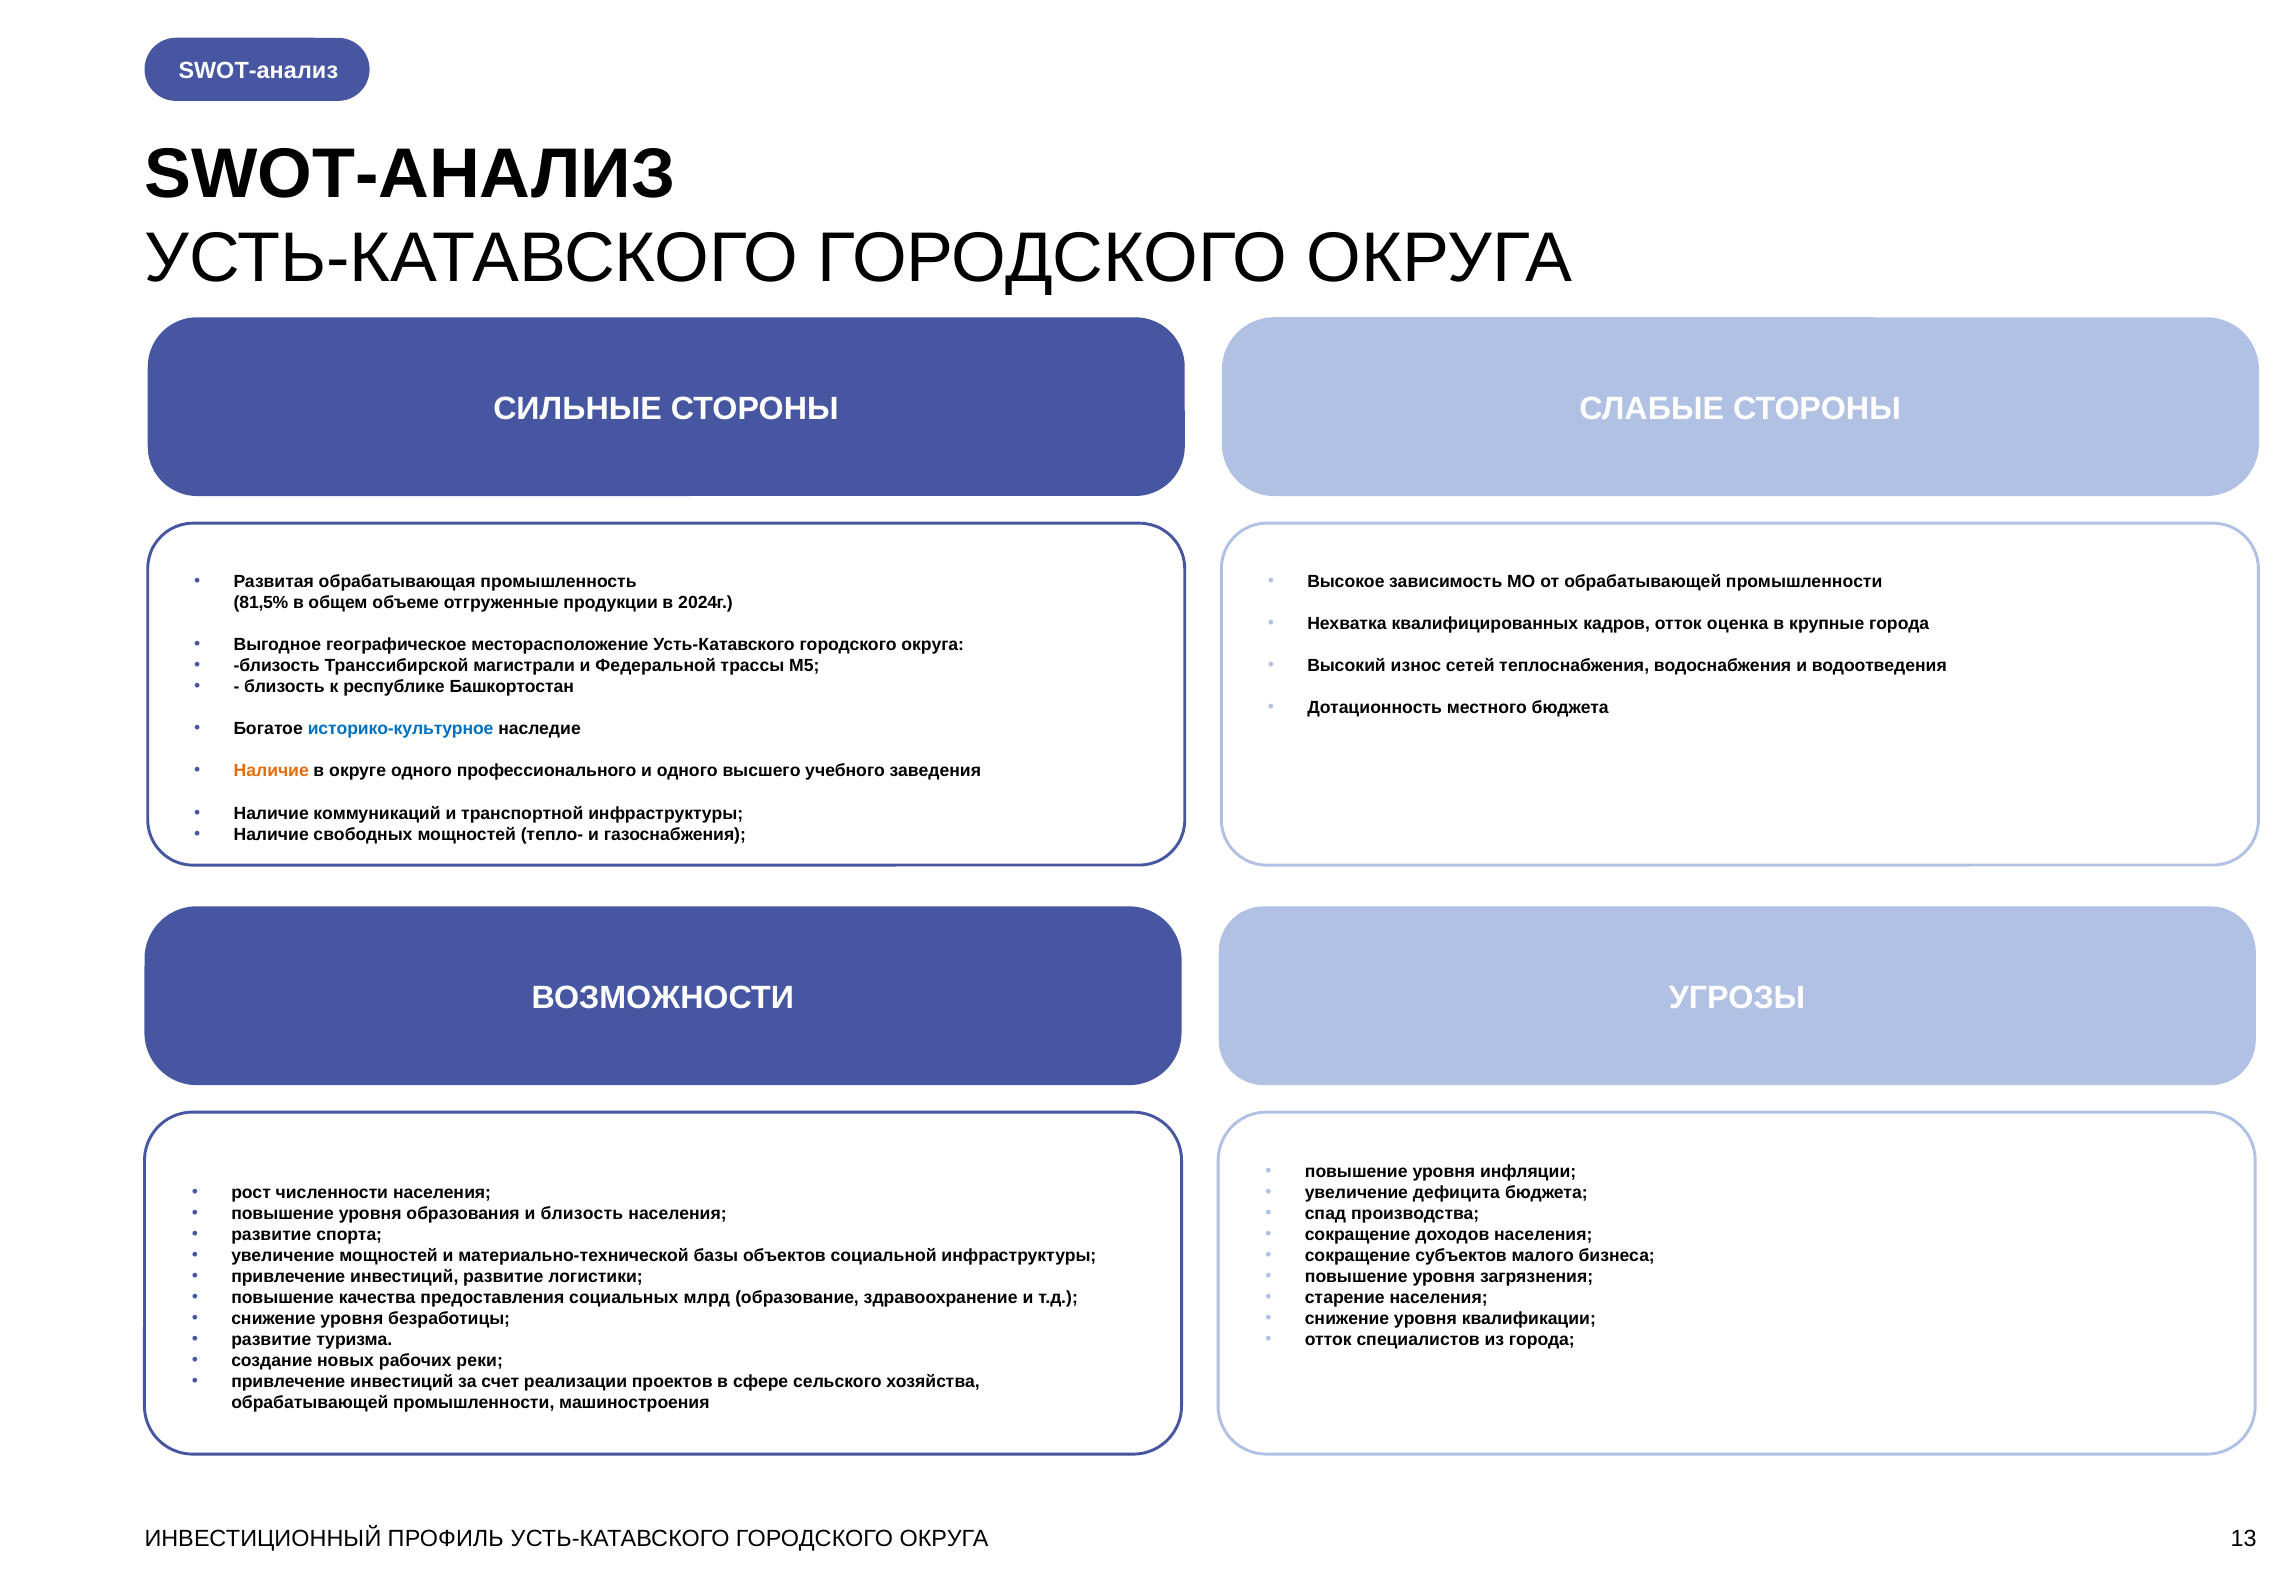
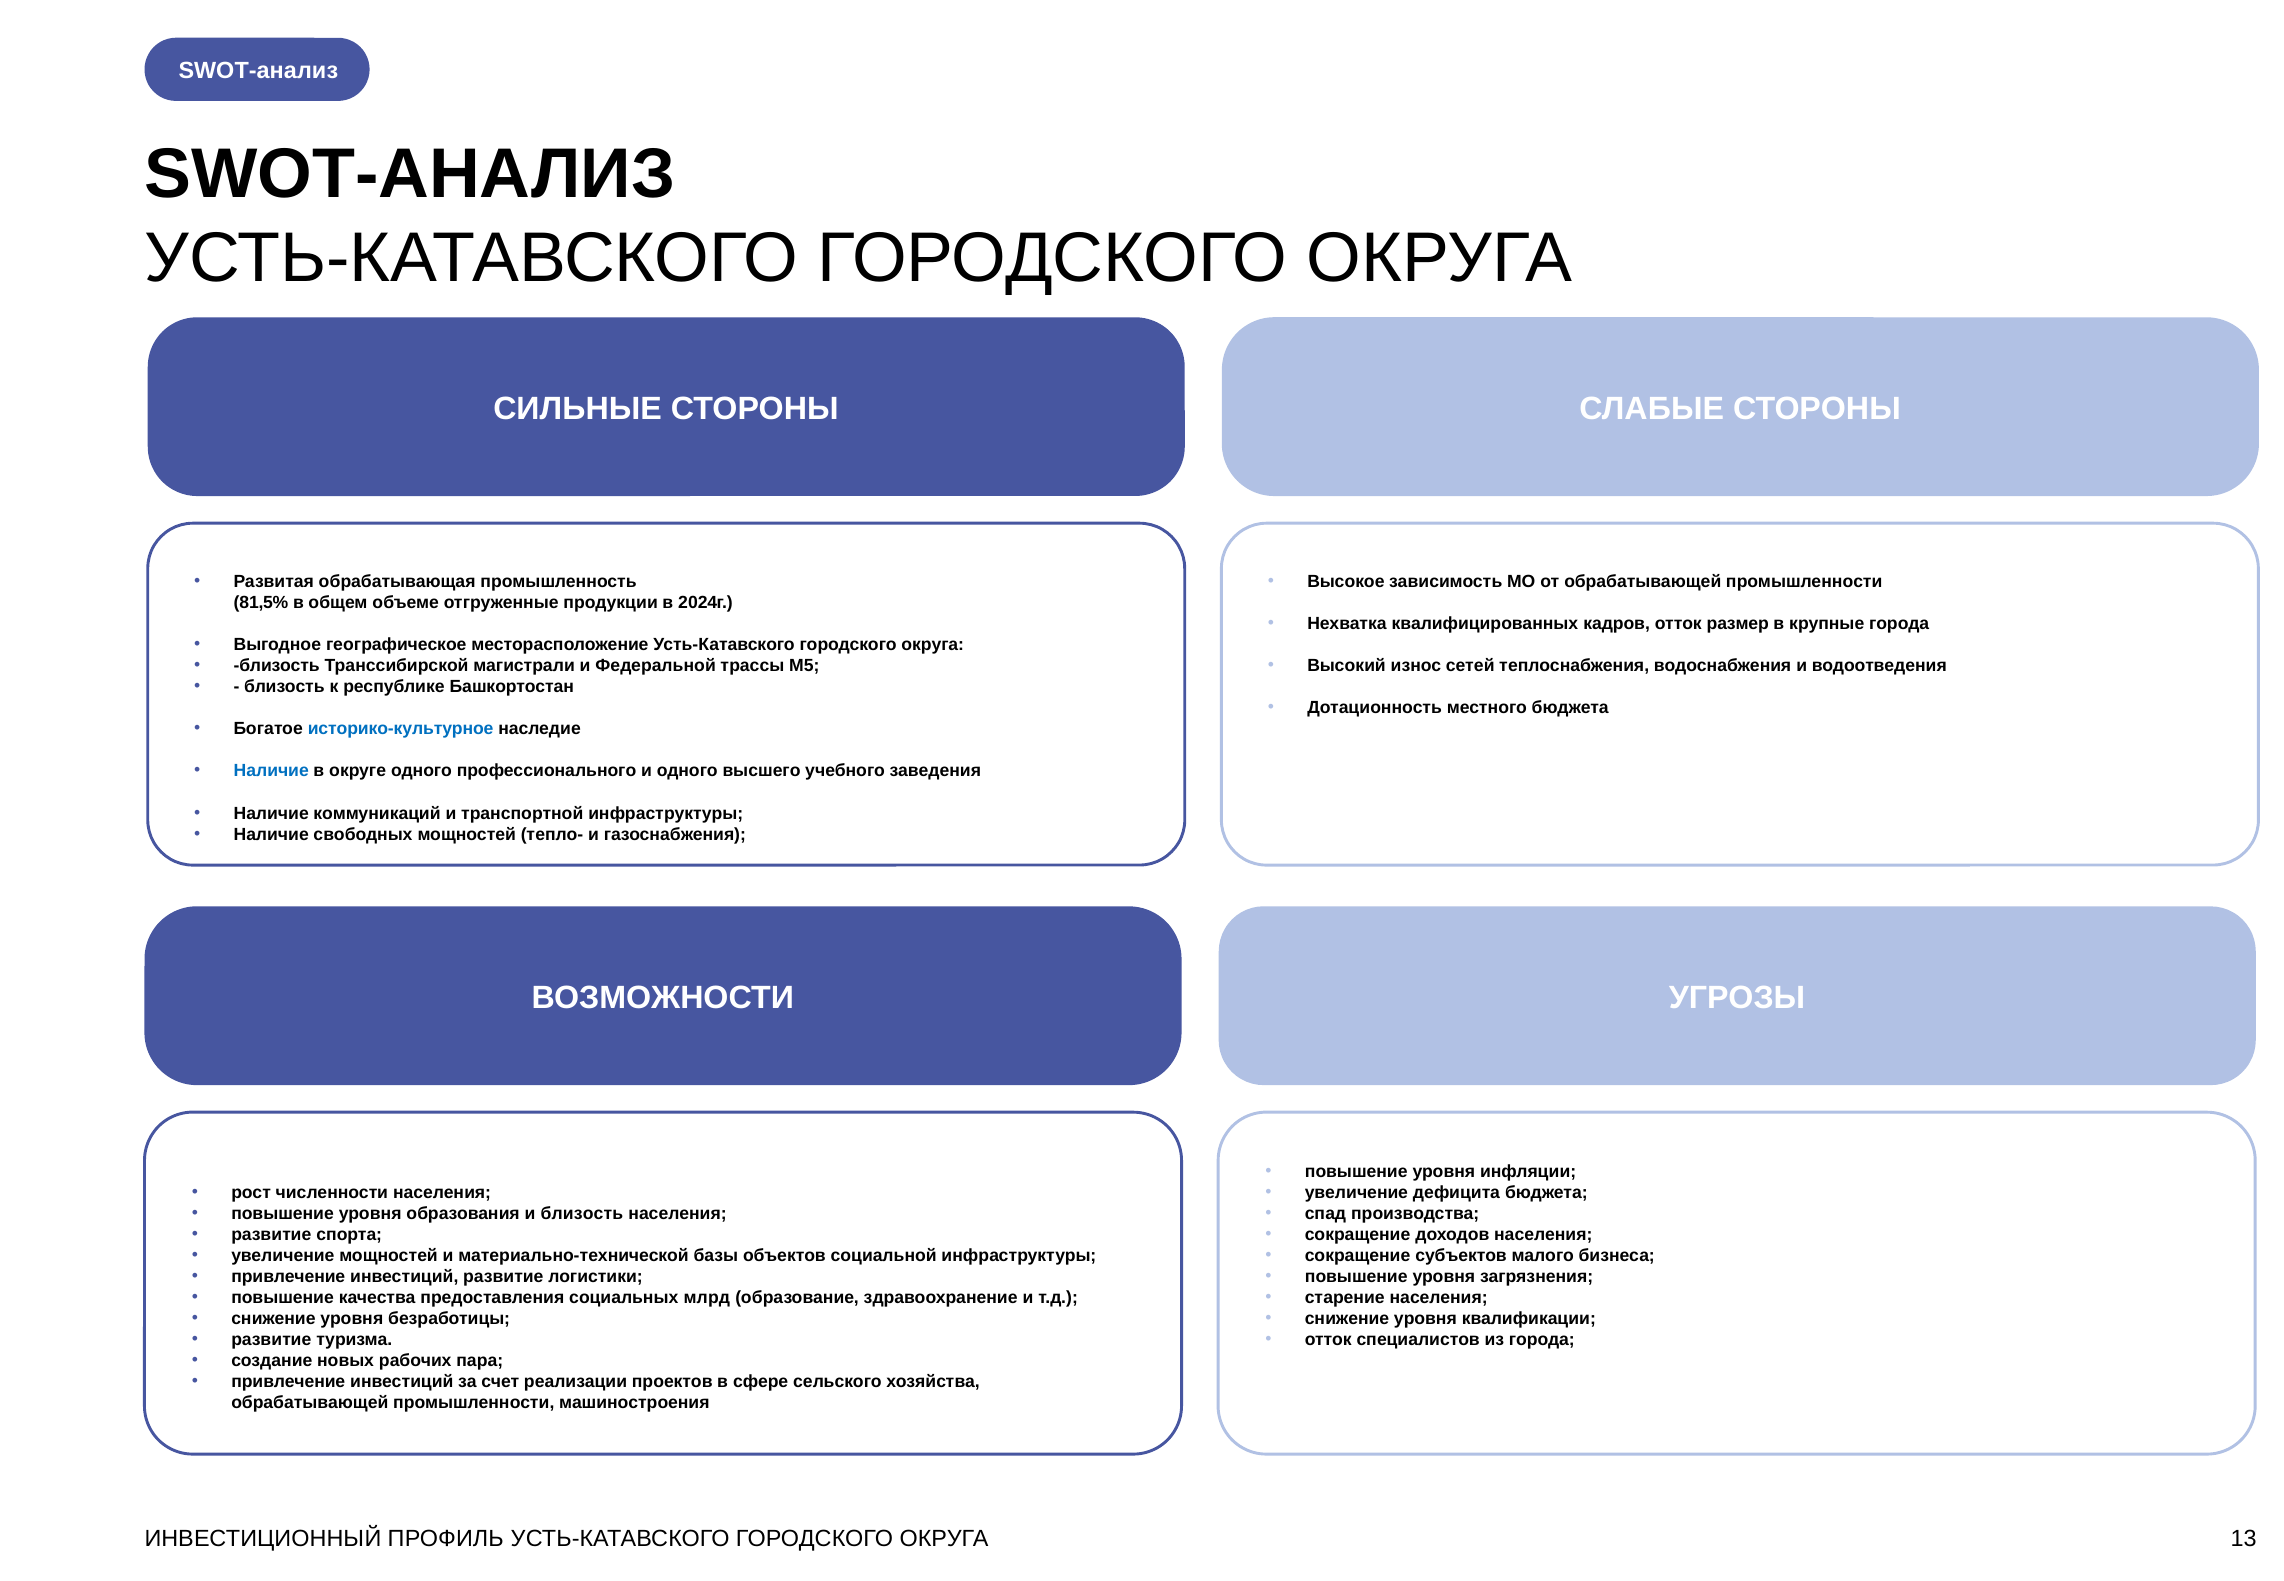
оценка: оценка -> размер (1738, 624)
Наличие colour: orange -> blue (271, 771)
реки: реки -> пара (480, 1361)
